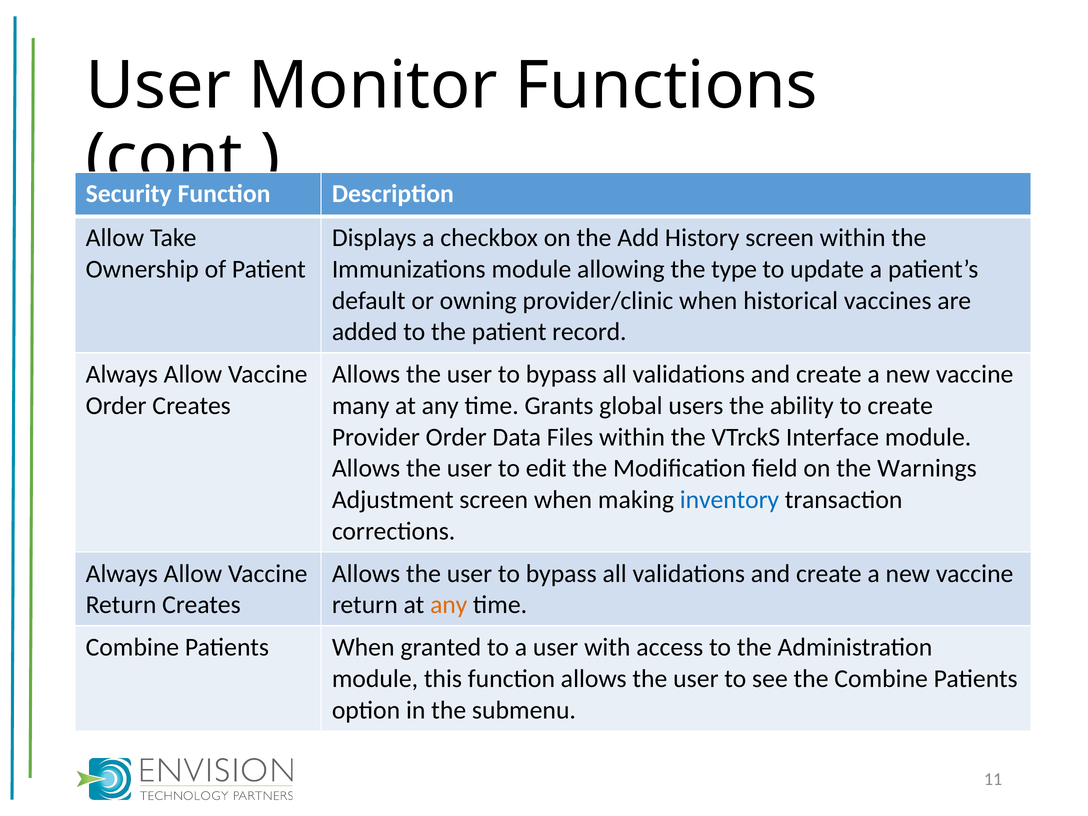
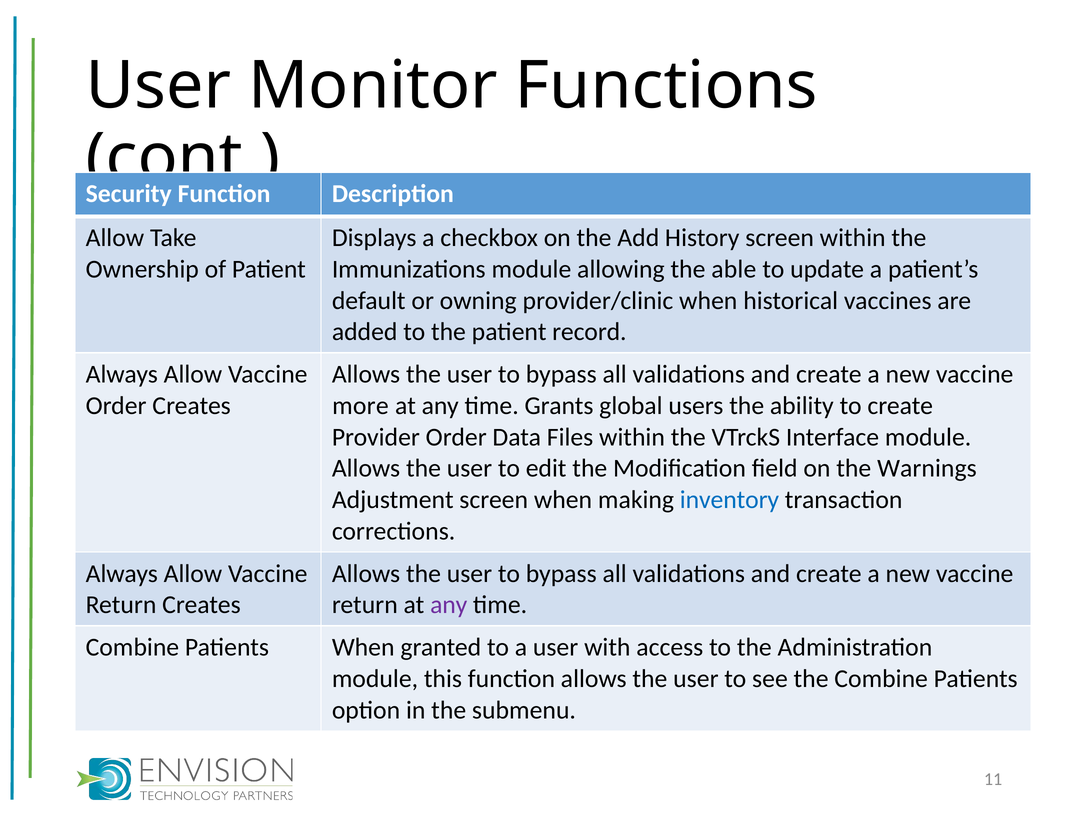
type: type -> able (734, 269)
many: many -> more (360, 406)
any colour: orange -> purple (449, 605)
